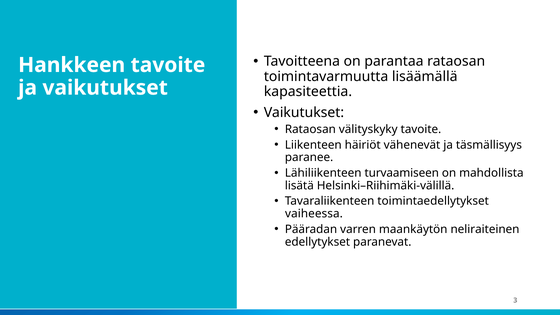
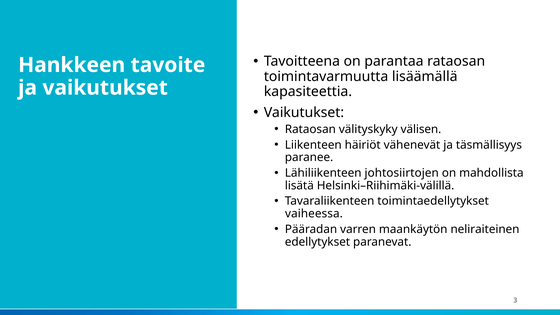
välityskyky tavoite: tavoite -> välisen (421, 129)
turvaamiseen: turvaamiseen -> johtosiirtojen (402, 173)
